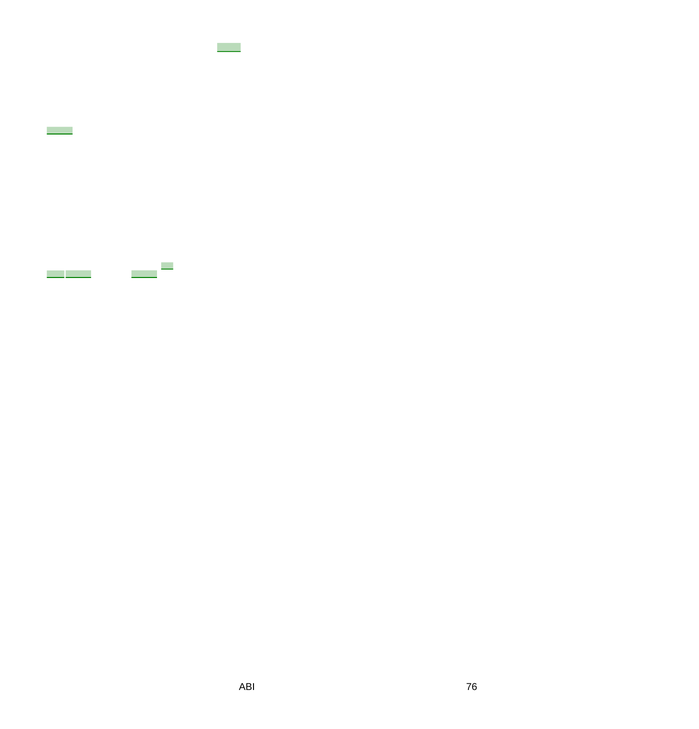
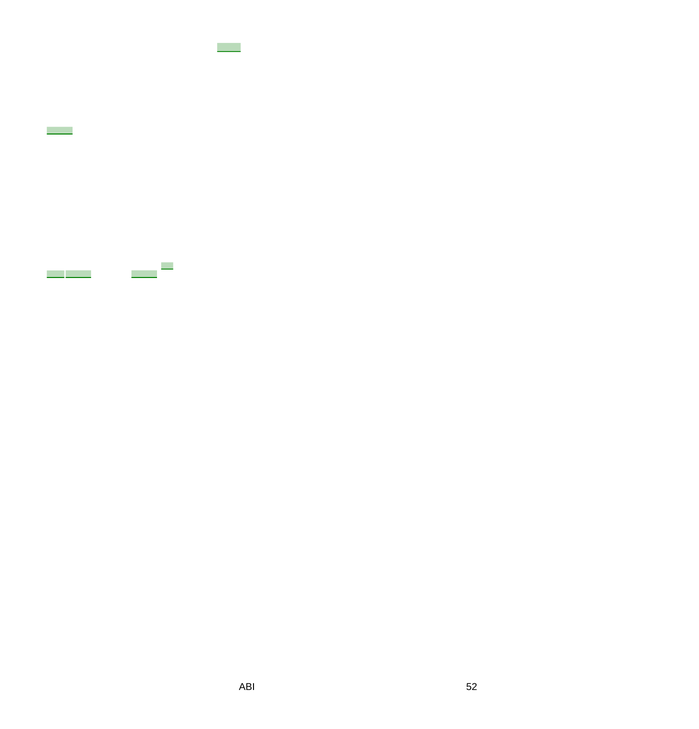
76: 76 -> 52 (472, 687)
